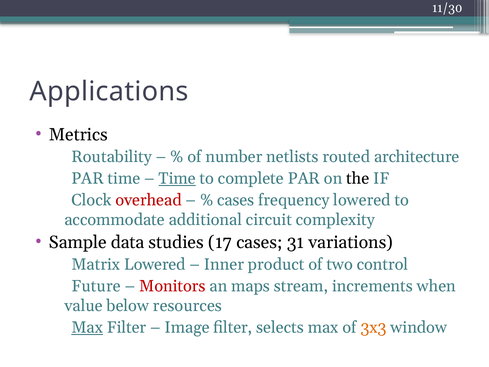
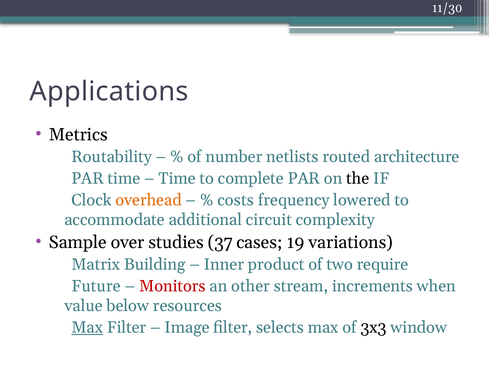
Time underline: present -> none (177, 178)
overhead colour: red -> orange (149, 200)
cases: cases -> costs (236, 200)
data: data -> over (128, 242)
17: 17 -> 37 (220, 242)
31: 31 -> 19 (296, 242)
Matrix Lowered: Lowered -> Building (155, 264)
control: control -> require (383, 264)
maps: maps -> other (251, 286)
3x3 colour: orange -> black (374, 327)
